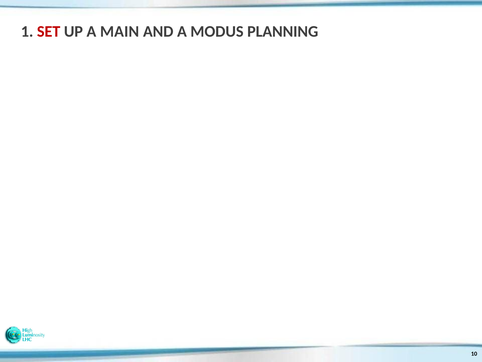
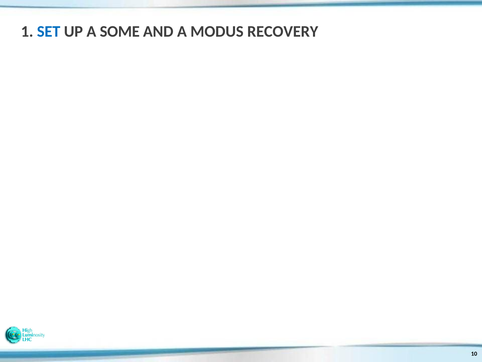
SET colour: red -> blue (49, 32)
MAIN: MAIN -> SOME (120, 32)
PLANNING: PLANNING -> RECOVERY (283, 32)
